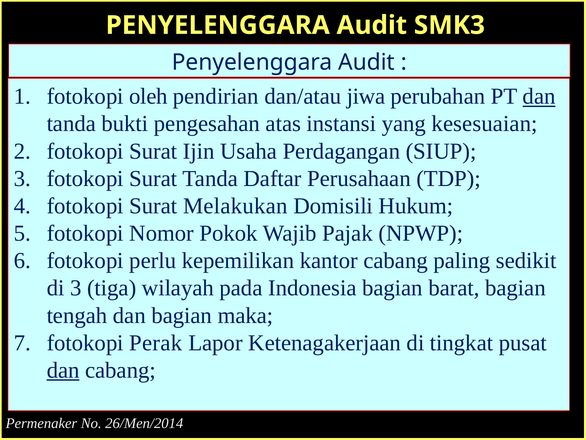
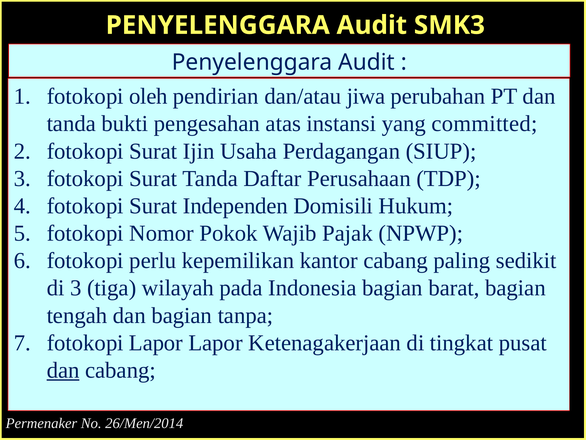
dan underline: present -> none (539, 96)
kesesuaian: kesesuaian -> committed (485, 124)
Melakukan: Melakukan -> Independen (235, 206)
maka: maka -> tanpa (245, 315)
fotokopi Perak: Perak -> Lapor (156, 343)
